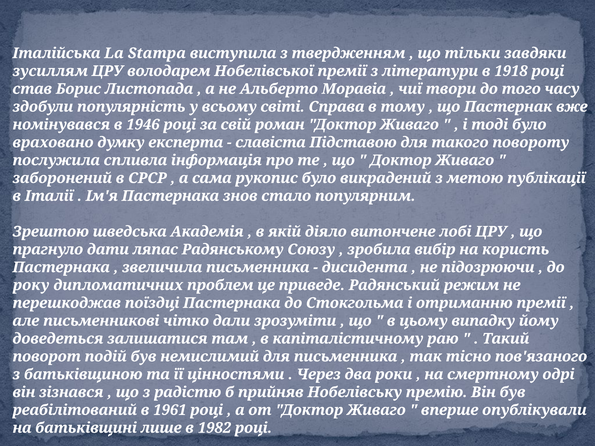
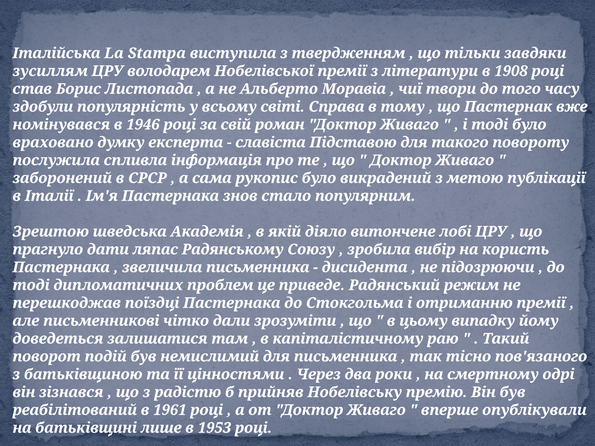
1918: 1918 -> 1908 (511, 71)
року: року -> тоді (31, 285)
1982: 1982 -> 1953 (214, 428)
